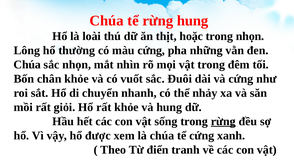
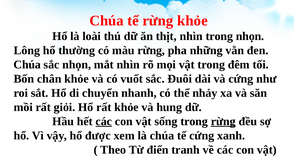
rừng hung: hung -> khỏe (192, 21)
thịt hoặc: hoặc -> nhìn (191, 36)
màu cứng: cứng -> rừng (151, 51)
các underline: none -> present (104, 122)
